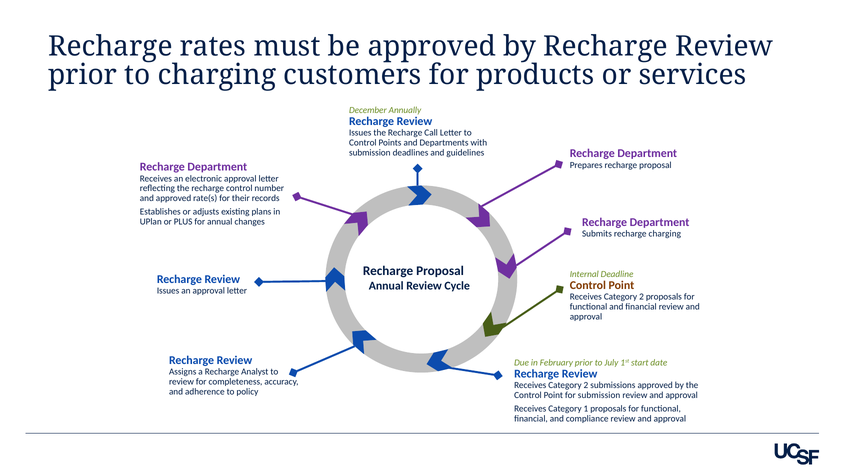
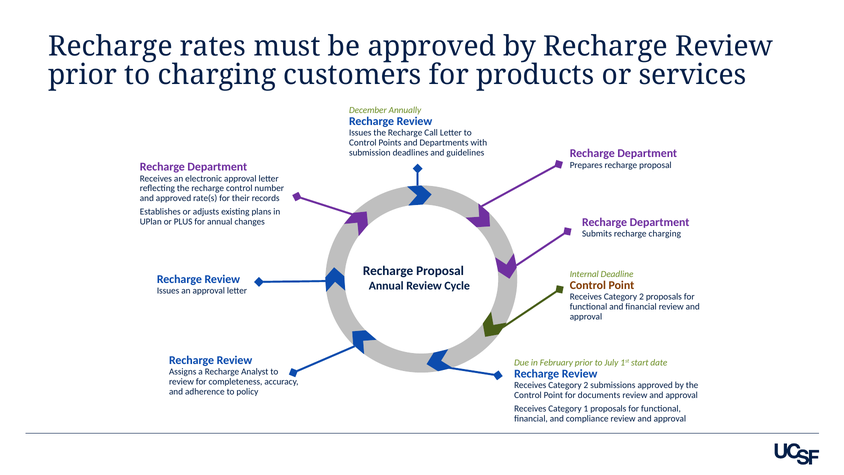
for submission: submission -> documents (599, 395)
